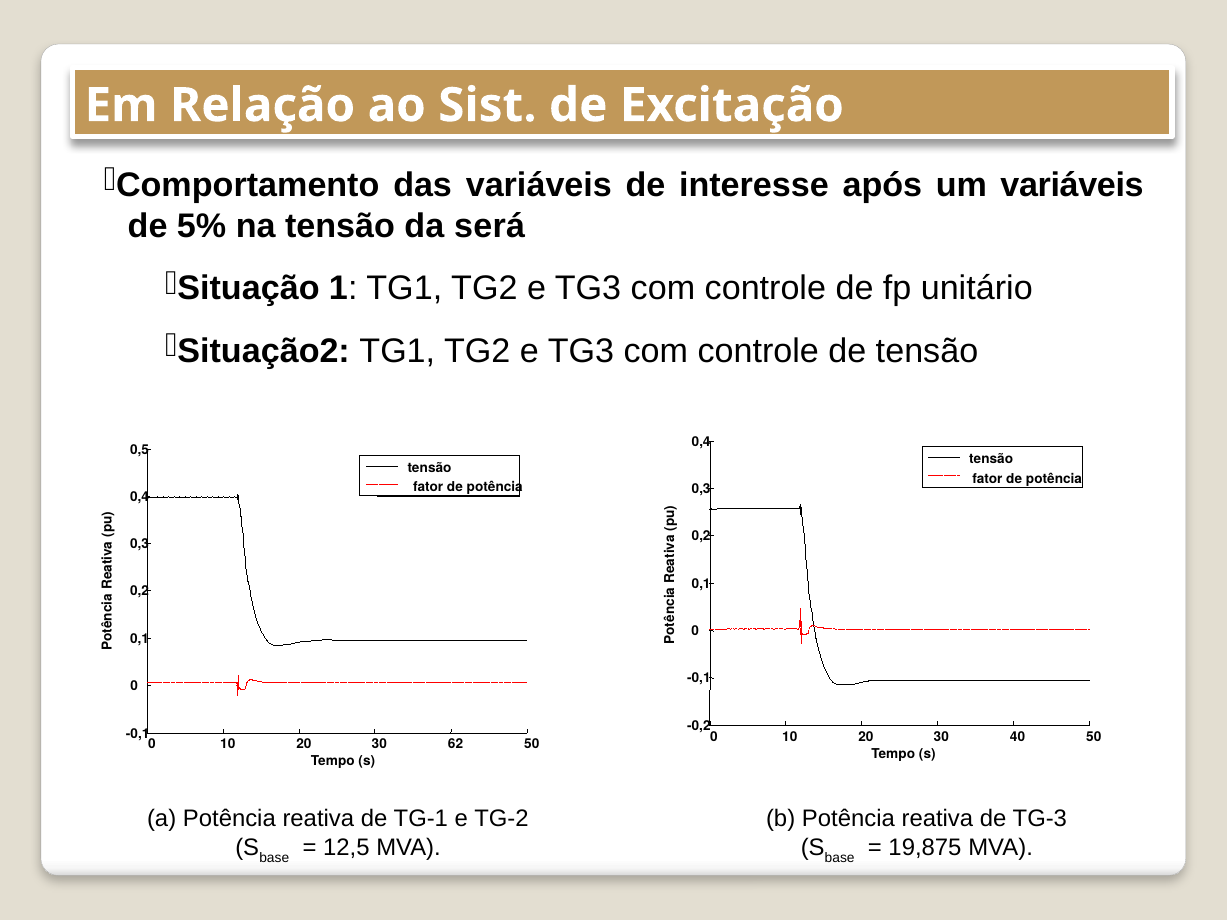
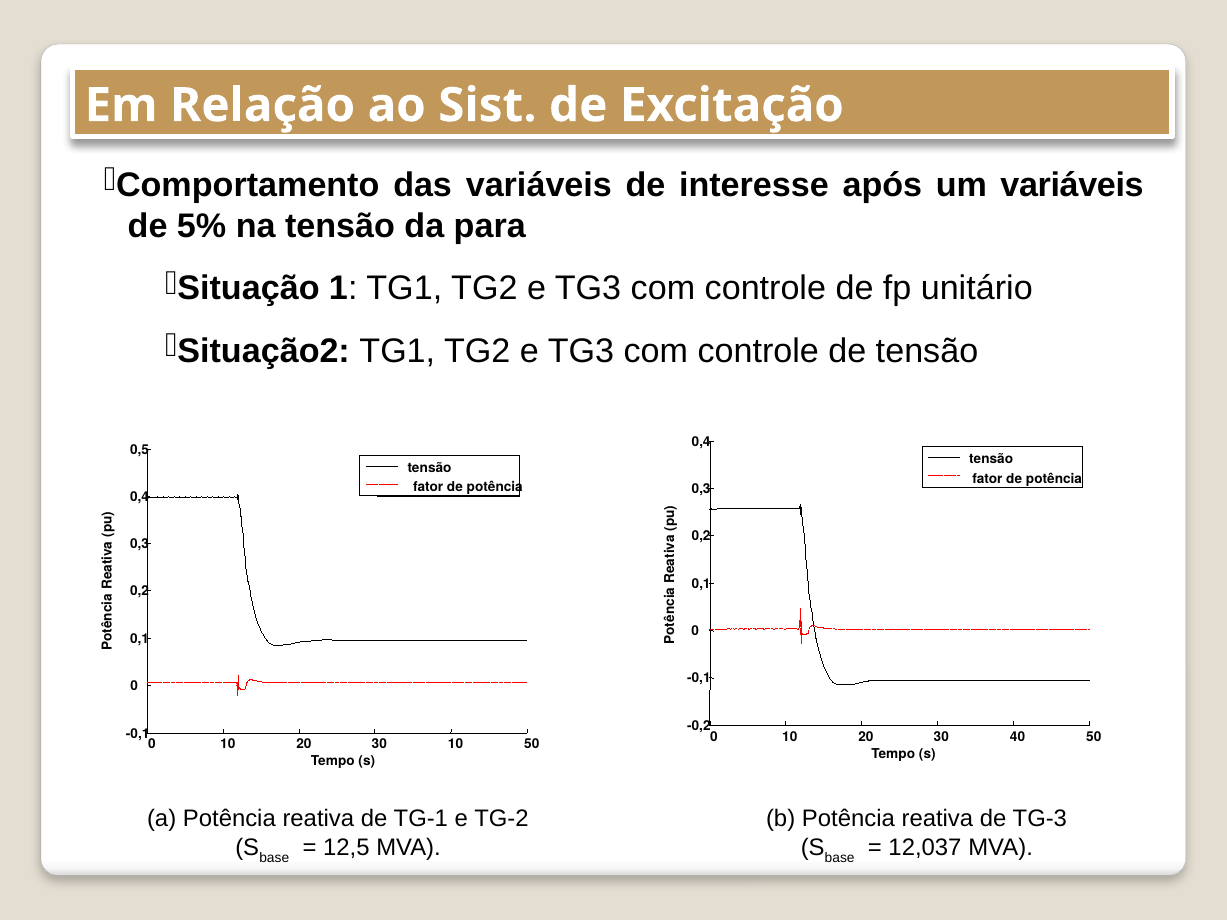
será: será -> para (490, 226)
30 62: 62 -> 10 (456, 745)
19,875: 19,875 -> 12,037 (925, 848)
